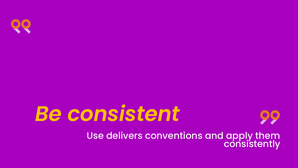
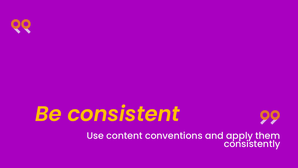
delivers: delivers -> content (124, 136)
